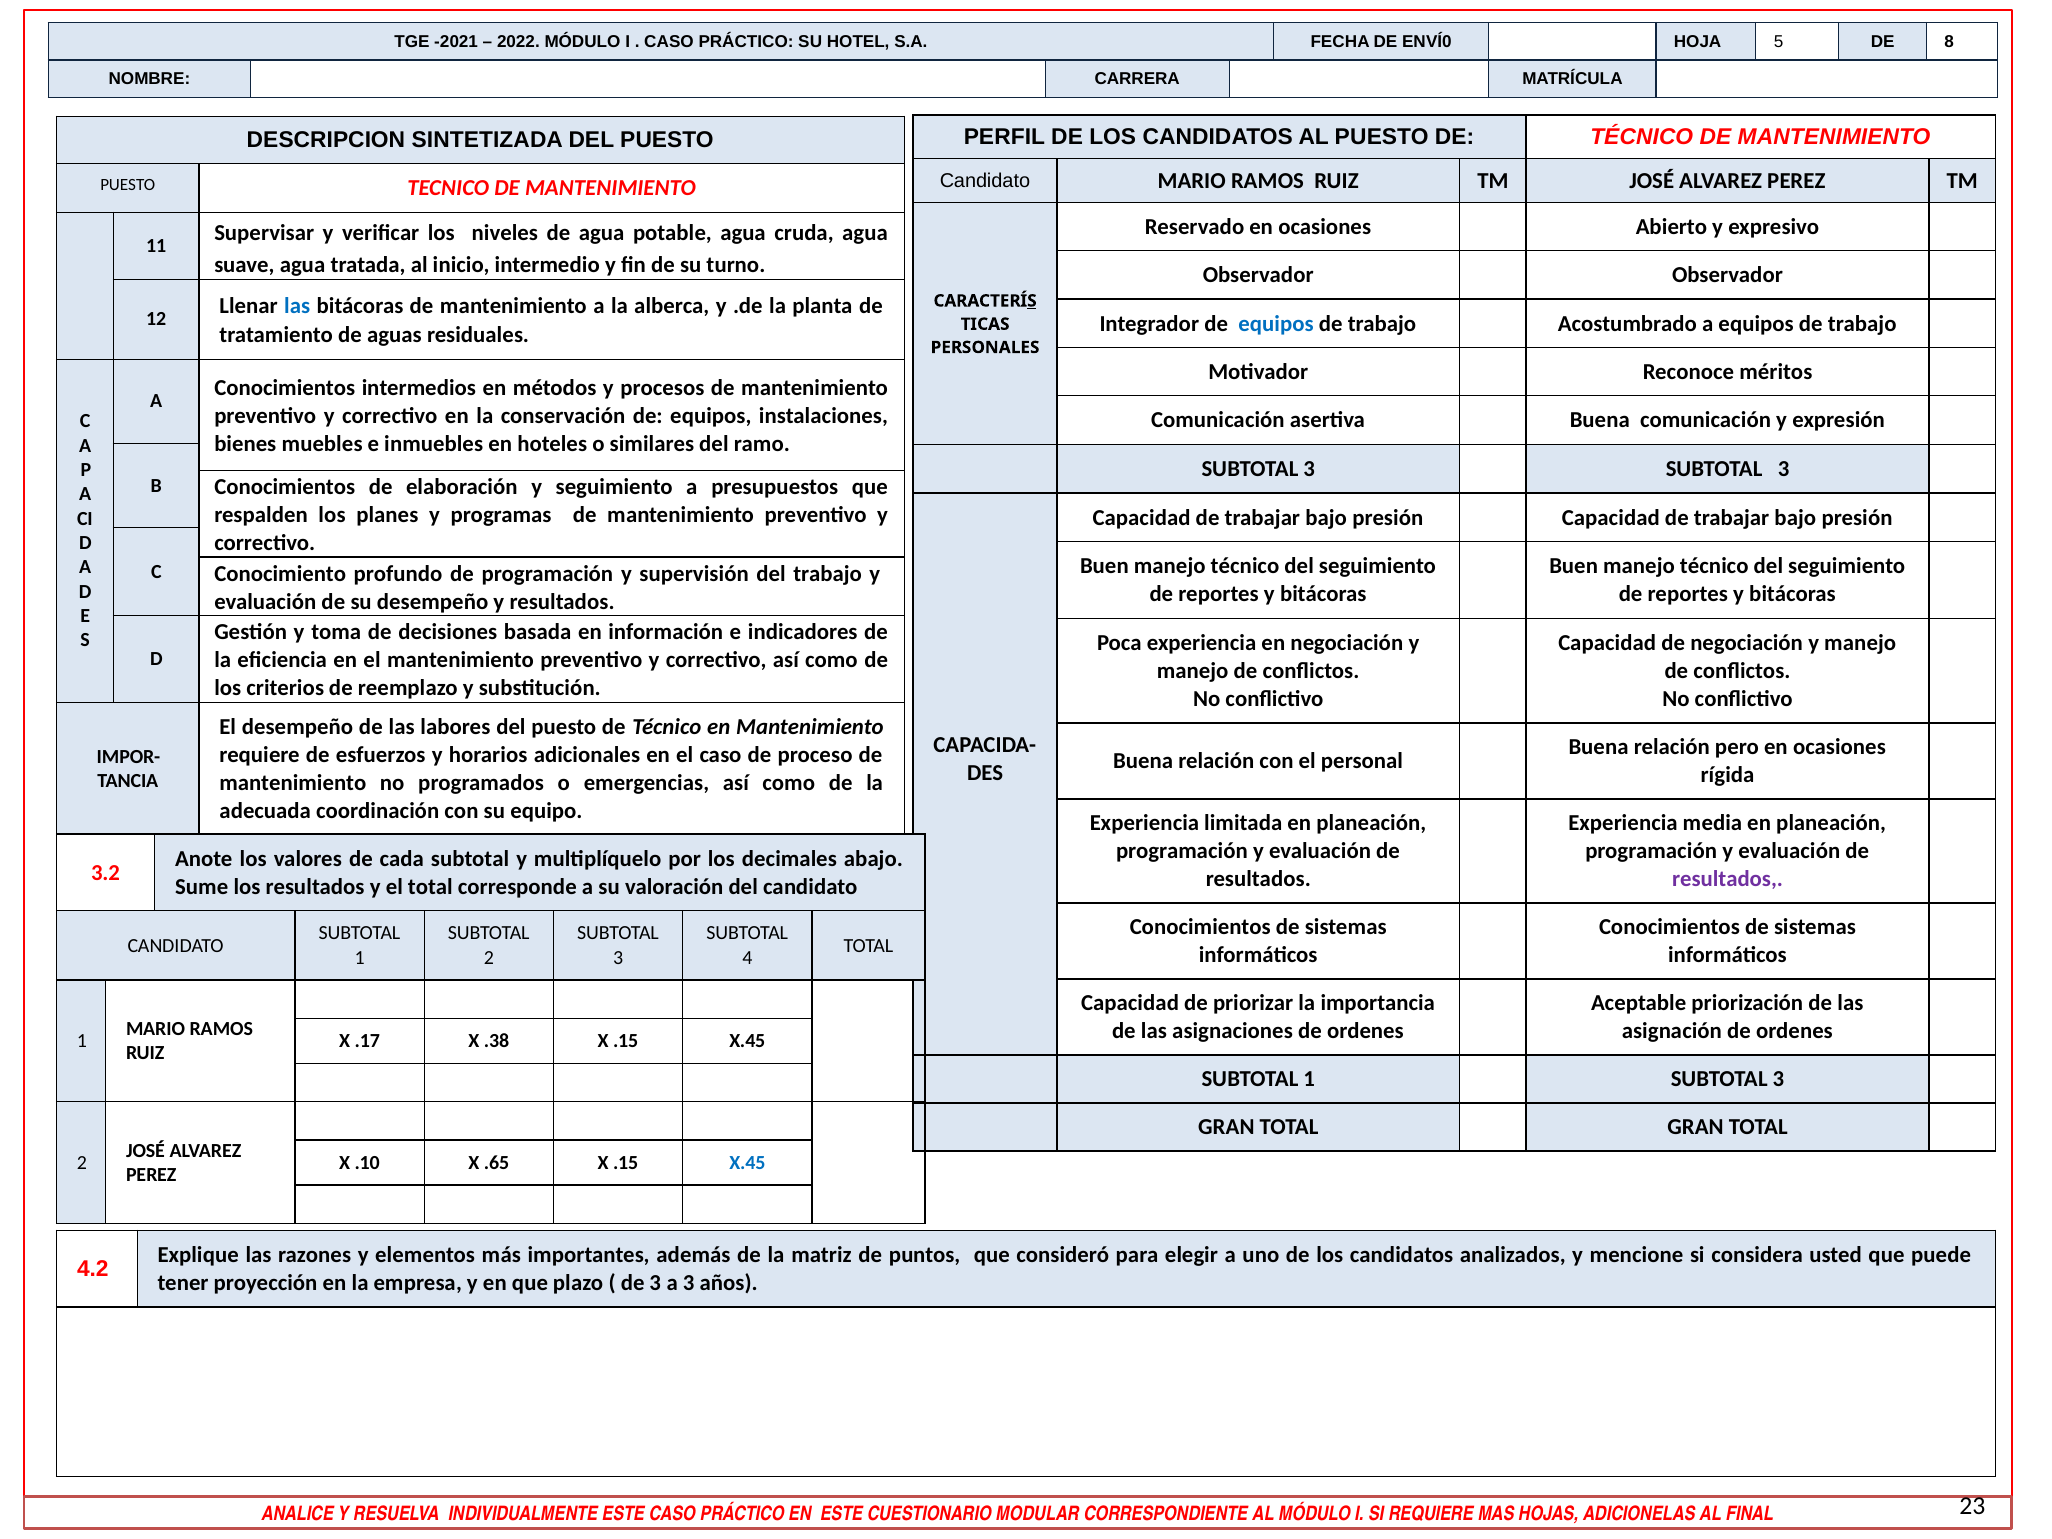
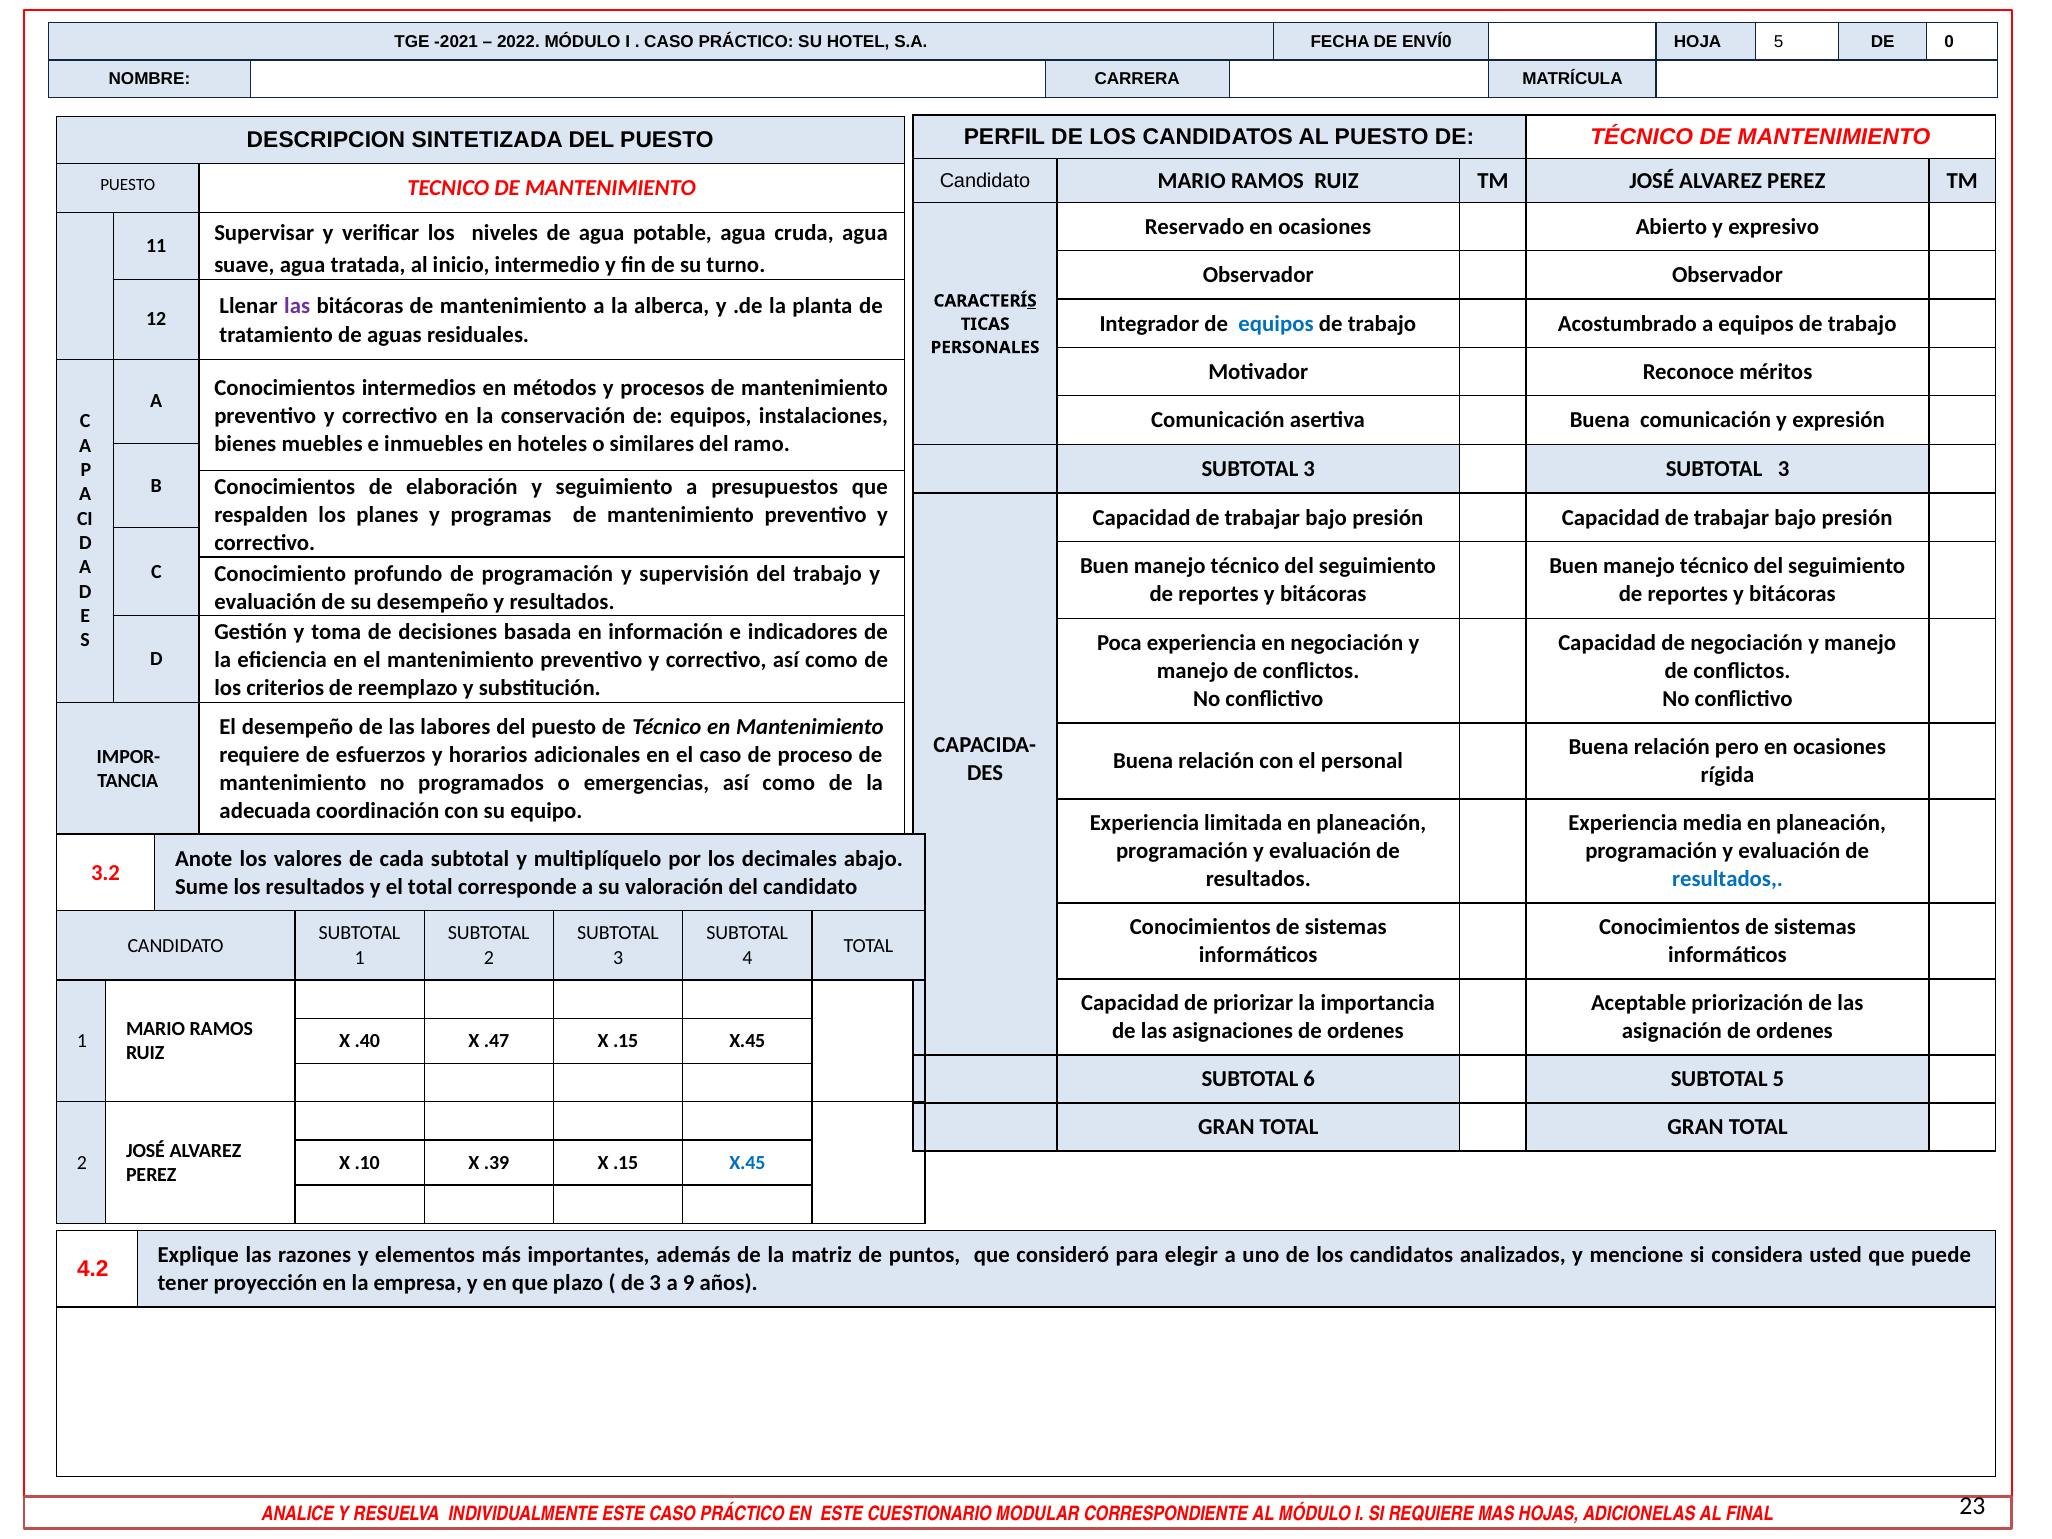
8: 8 -> 0 (1949, 41)
las colour: blue -> purple (297, 306)
resultados colour: purple -> blue (1728, 879)
.17: .17 -> .40 (367, 1041)
.38: .38 -> .47 (497, 1041)
1: 1 -> 6 (1309, 1079)
3: 3 -> 5 (1778, 1079)
.65: .65 -> .39 (497, 1163)
a 3: 3 -> 9 (689, 1283)
